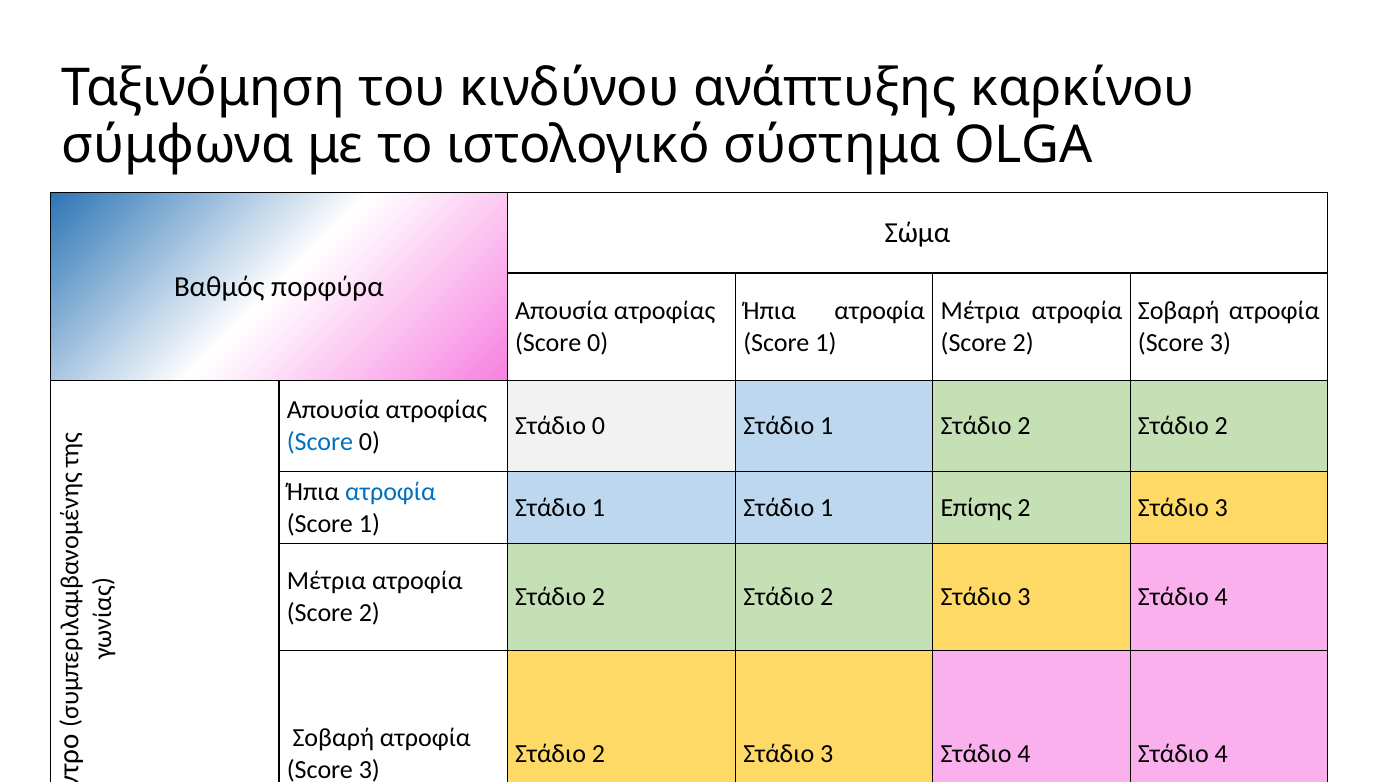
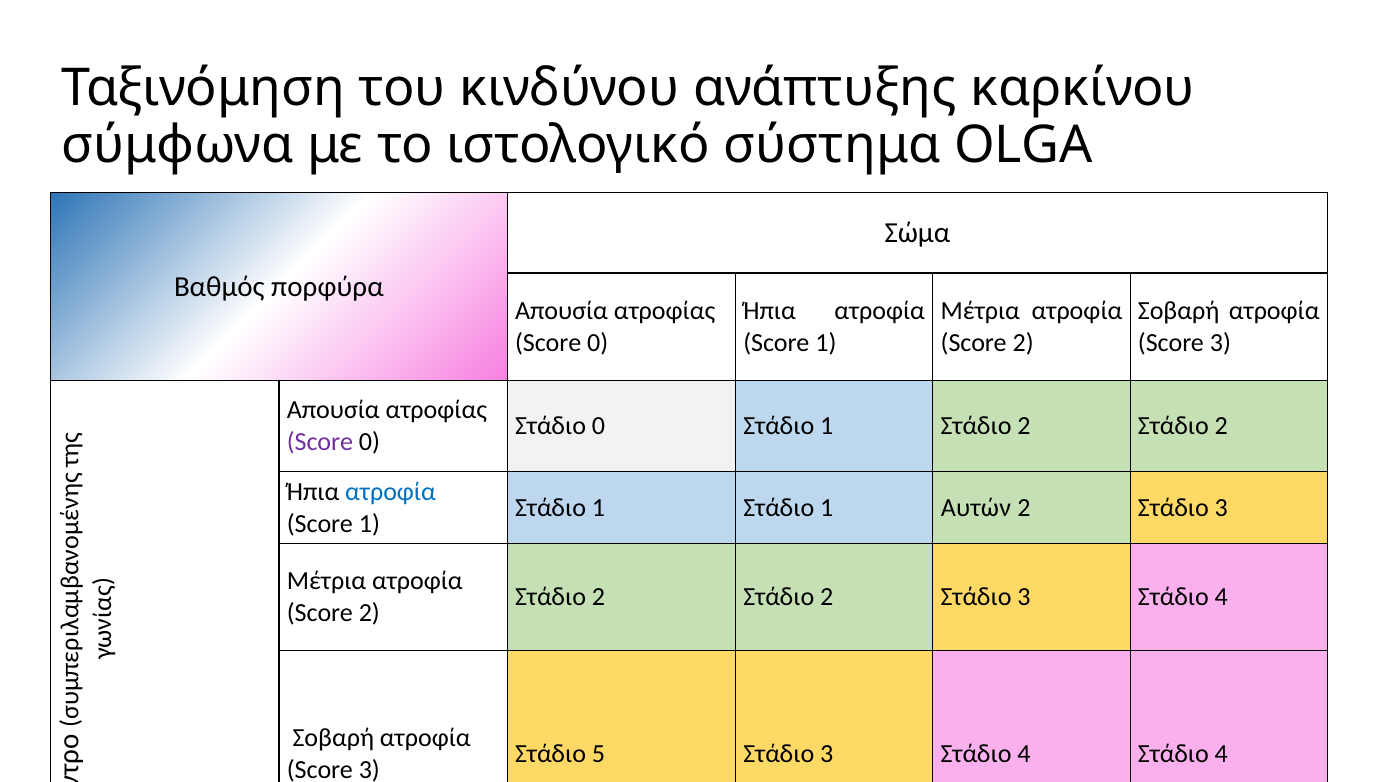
Score colour: blue -> purple (320, 442)
Επίσης: Επίσης -> Αυτών (976, 508)
2: 2 -> 5 (598, 754)
